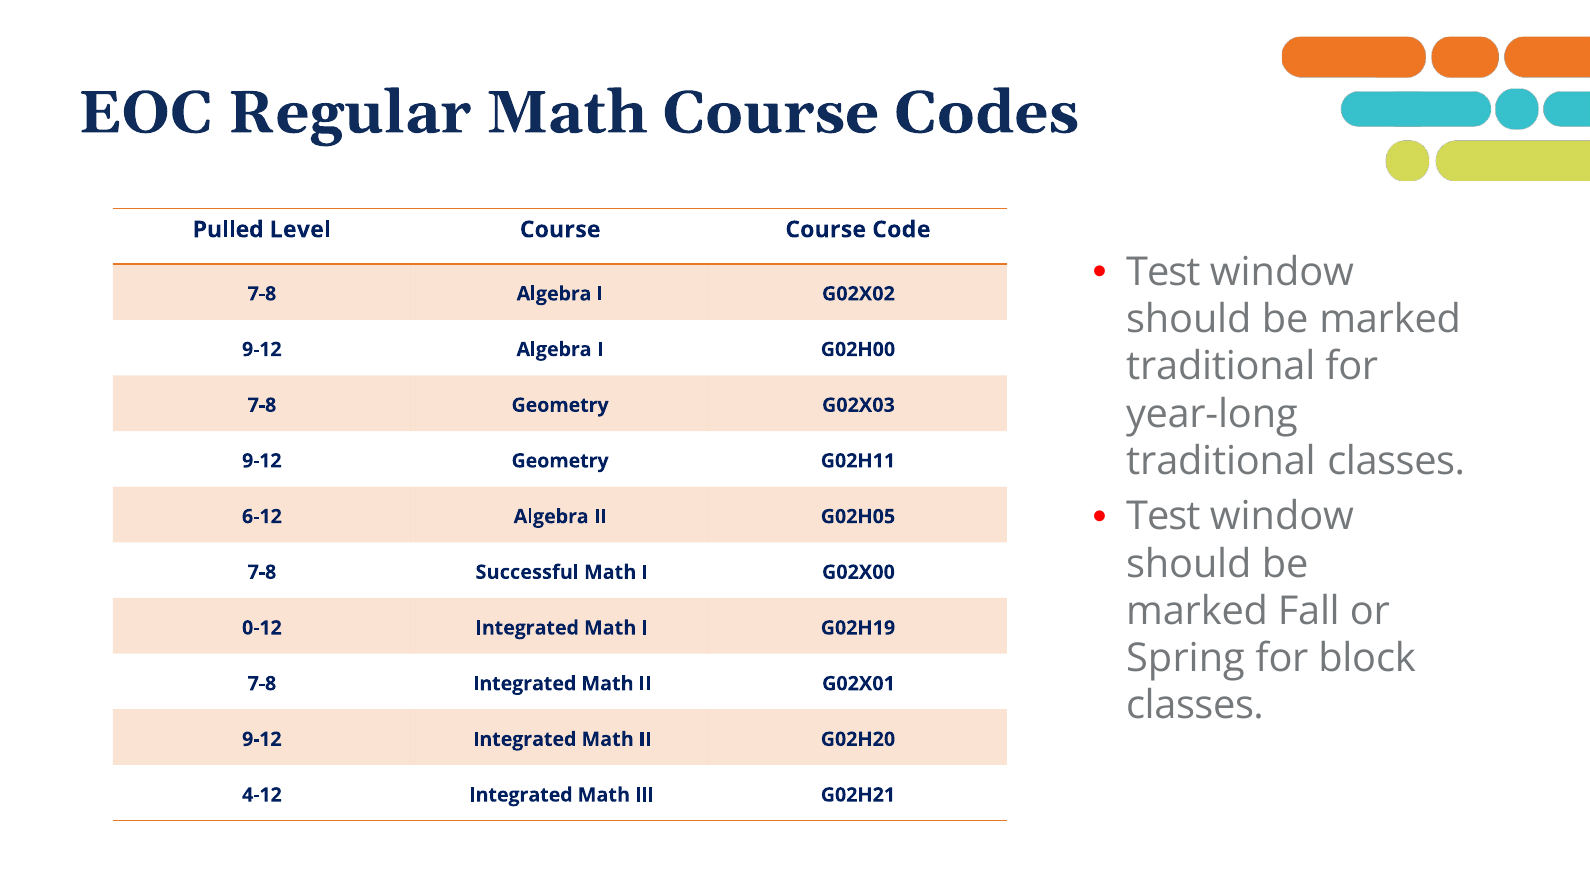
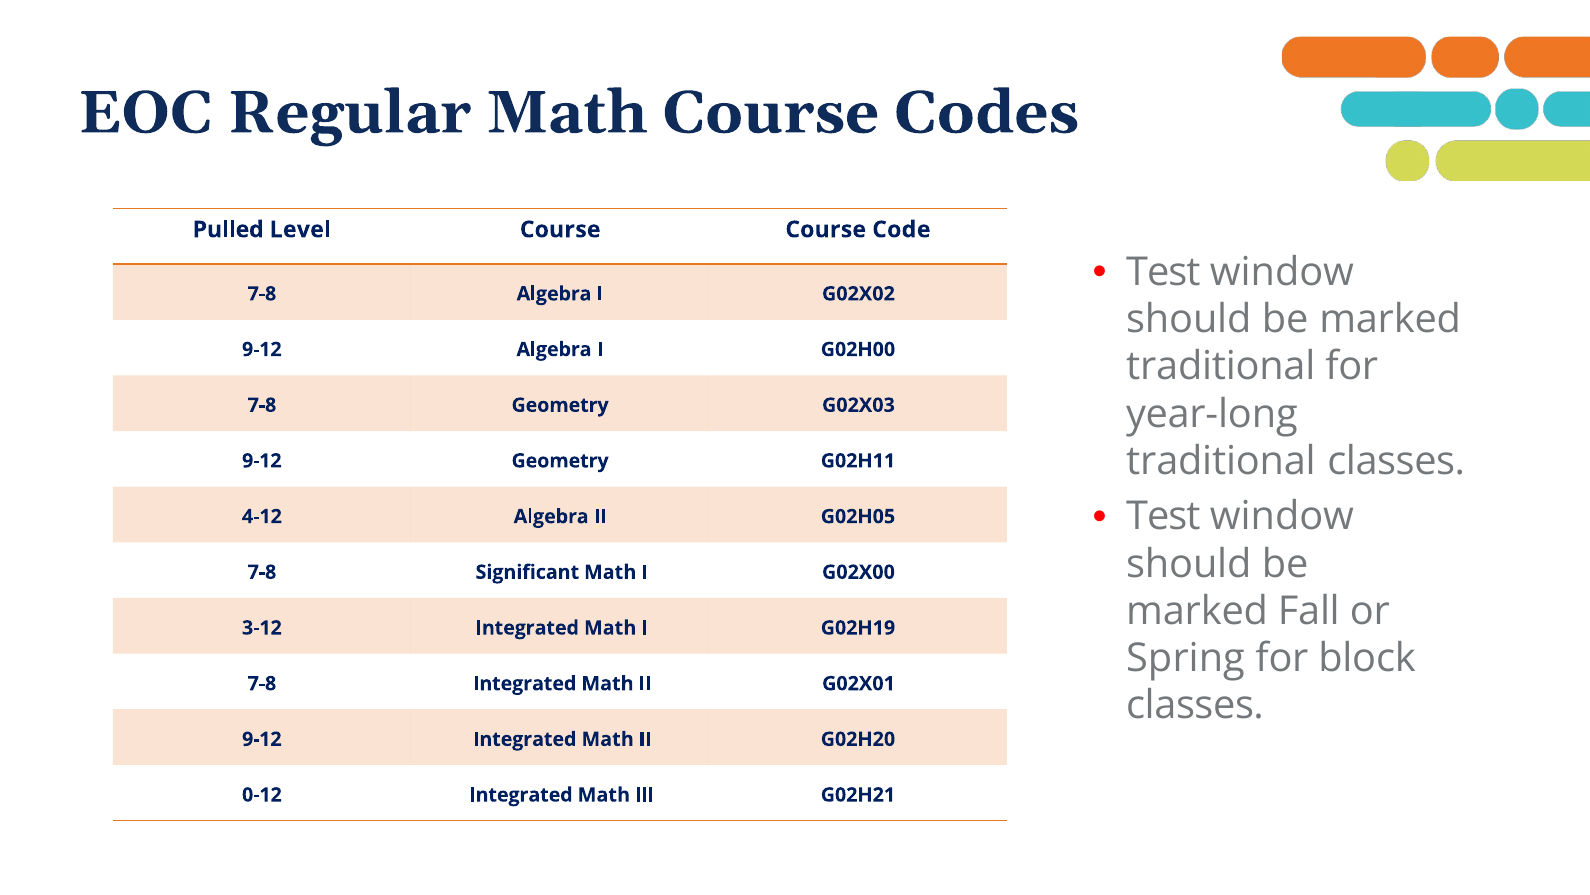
6-12: 6-12 -> 4-12 (262, 516)
Successful: Successful -> Significant (527, 572)
0-12: 0-12 -> 3-12 (262, 628)
4-12: 4-12 -> 0-12 (262, 795)
